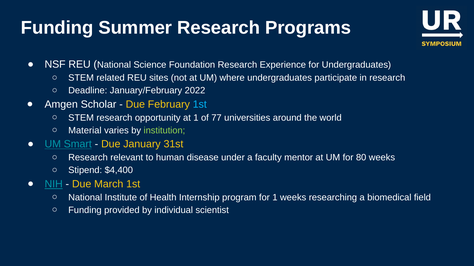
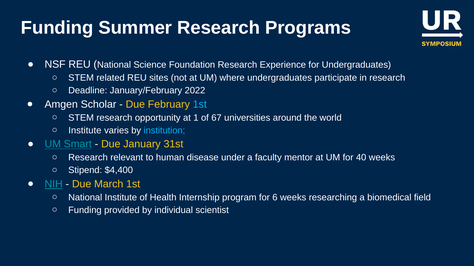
77: 77 -> 67 (216, 118)
Material: Material -> Institute (85, 131)
institution colour: light green -> light blue (164, 131)
80: 80 -> 40 (361, 158)
for 1: 1 -> 6 (275, 198)
